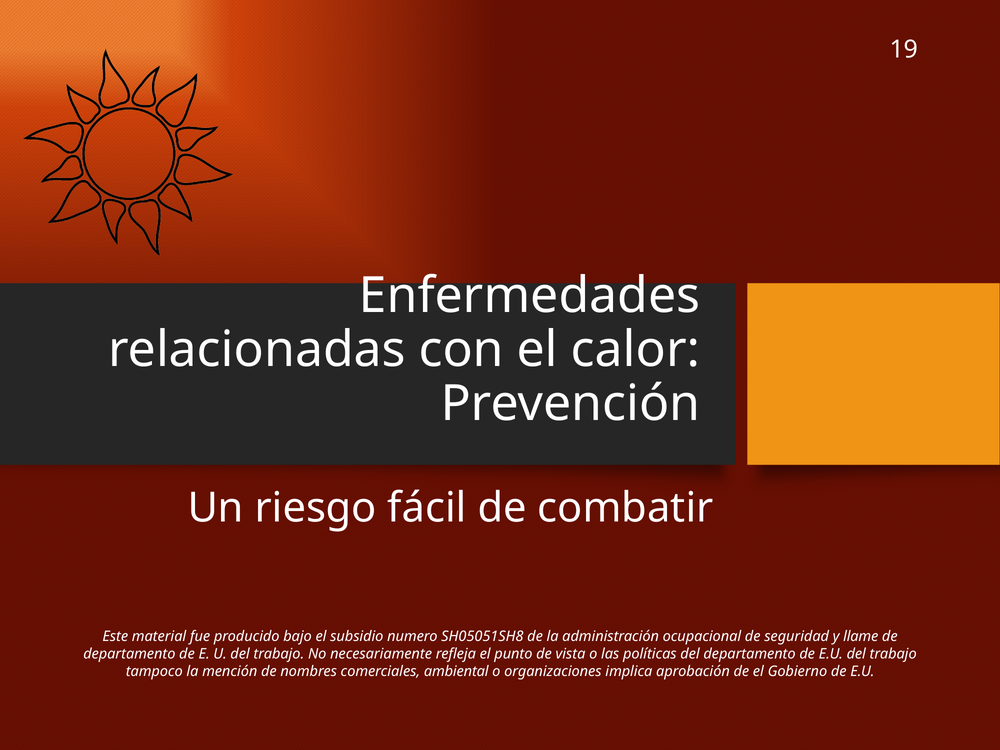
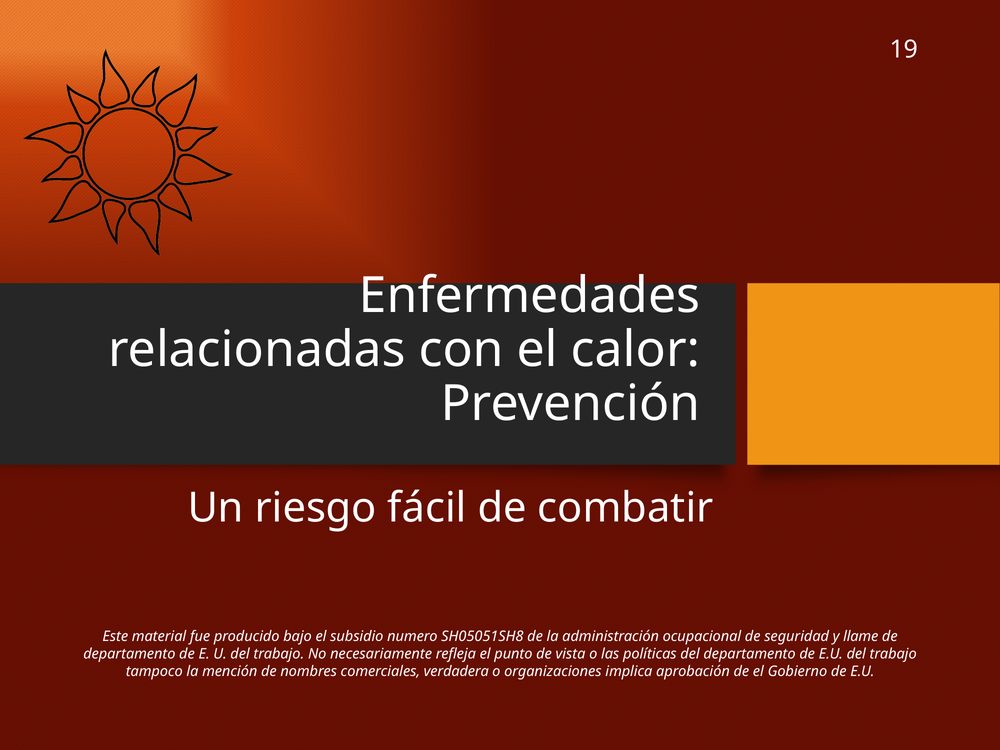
ambiental: ambiental -> verdadera (456, 671)
